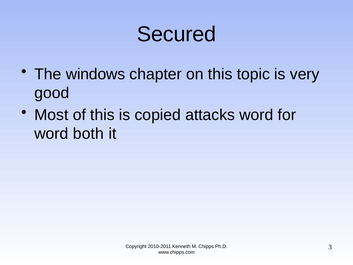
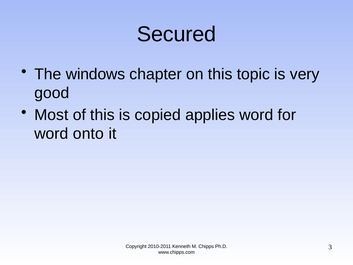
attacks: attacks -> applies (210, 115)
both: both -> onto (88, 134)
